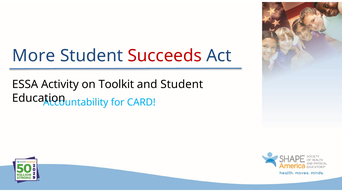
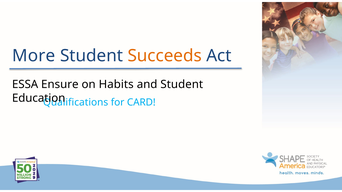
Succeeds colour: red -> orange (165, 56)
Activity: Activity -> Ensure (60, 85)
Toolkit: Toolkit -> Habits (116, 85)
Accountability: Accountability -> Qualifications (76, 103)
